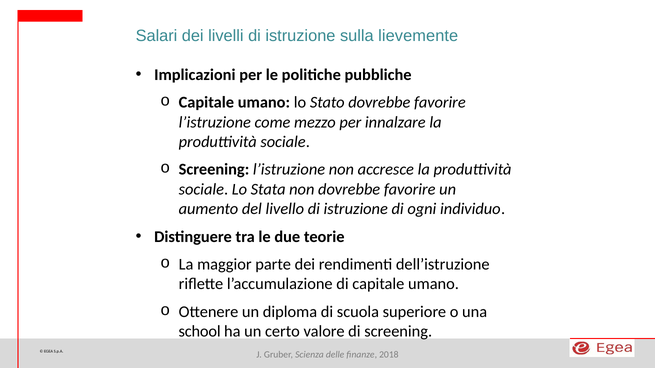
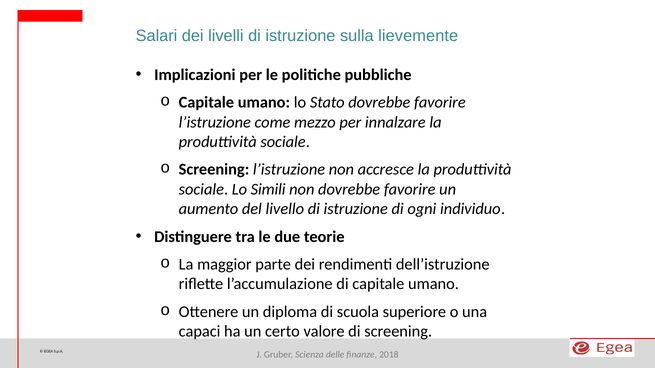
Stata: Stata -> Simili (268, 189)
school: school -> capaci (200, 332)
